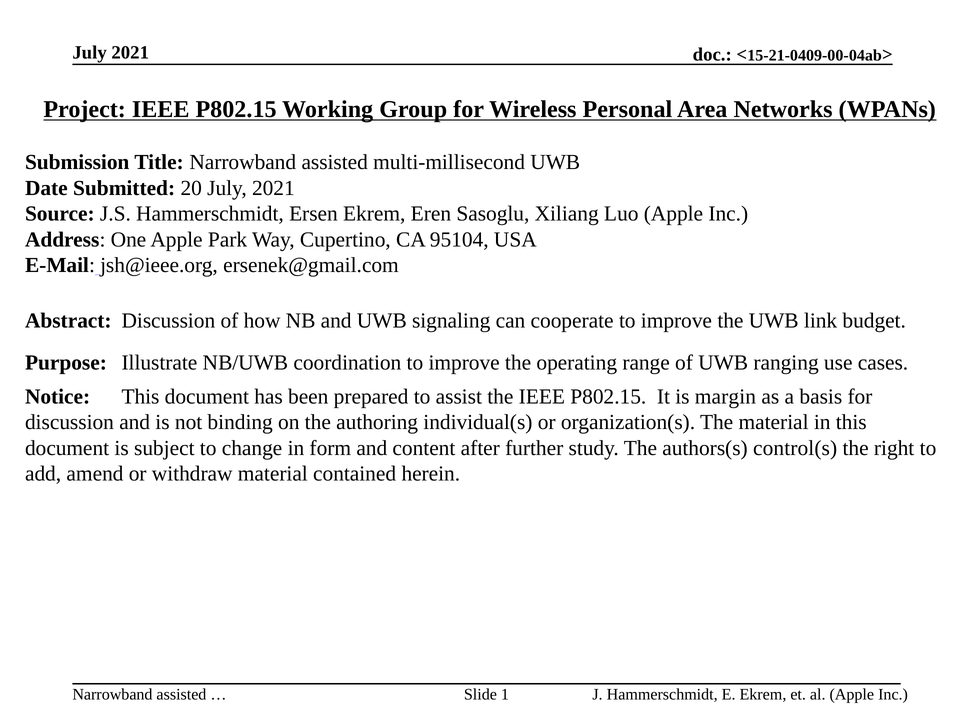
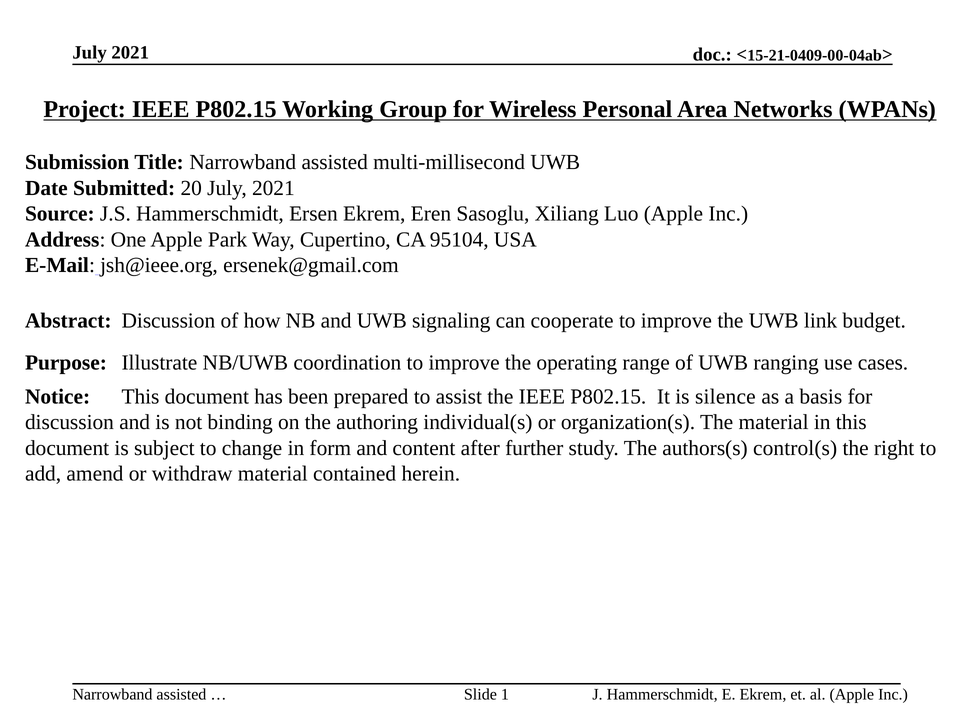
margin: margin -> silence (725, 396)
